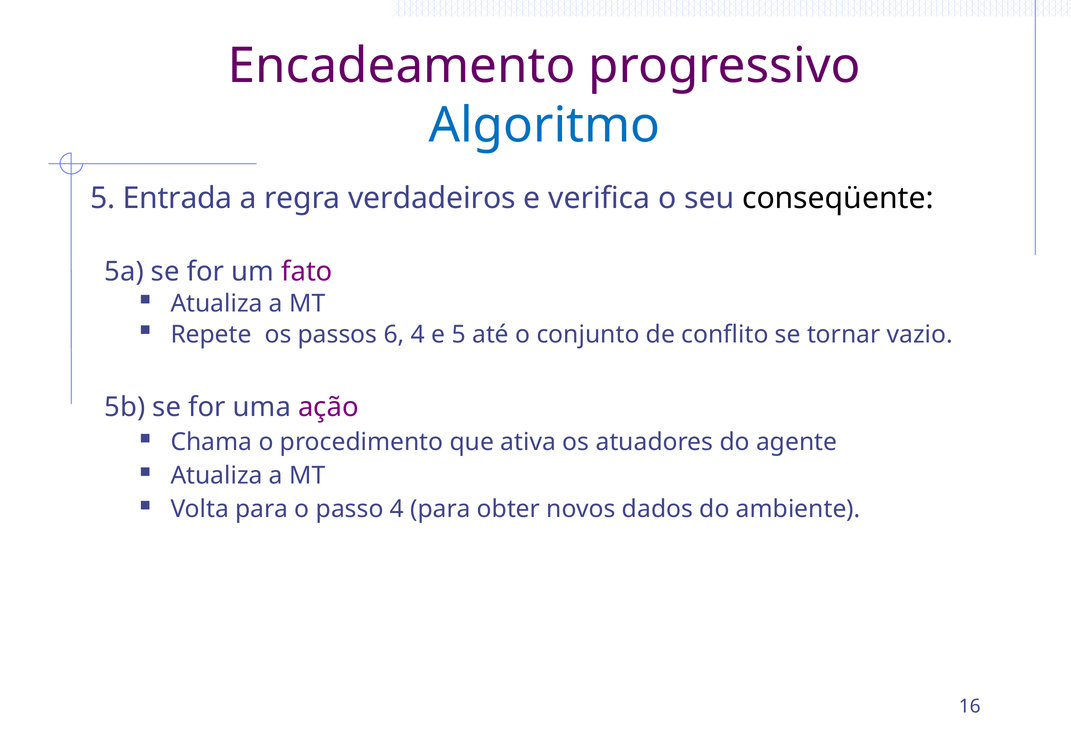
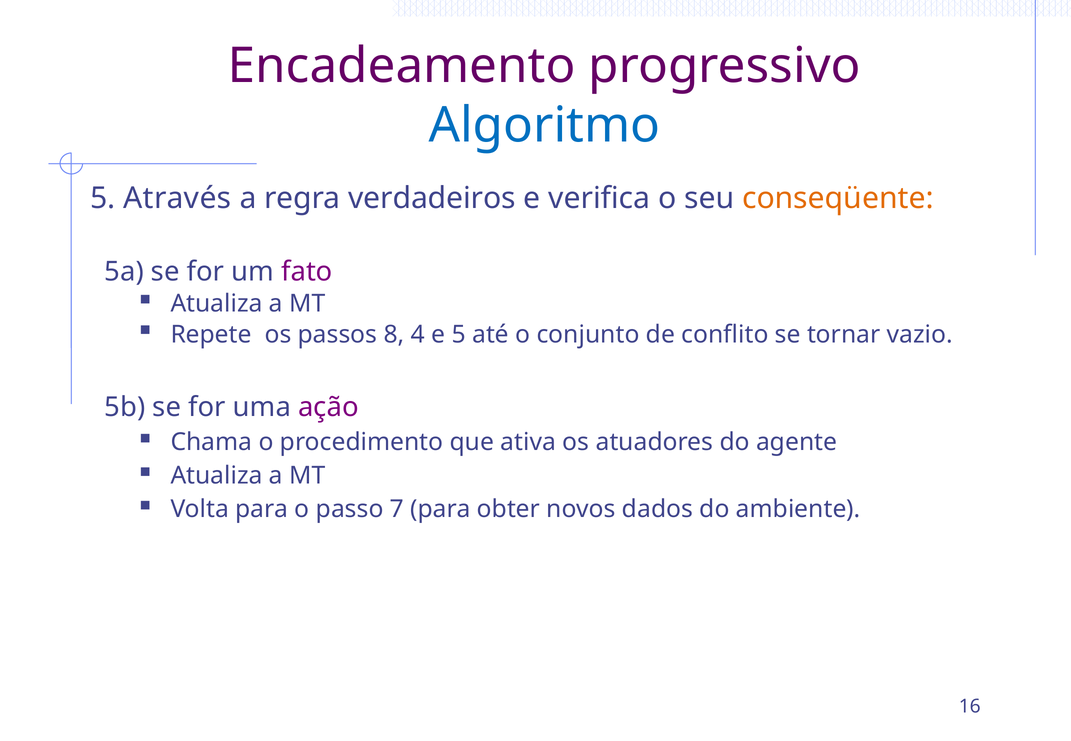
Entrada: Entrada -> Através (177, 198)
conseqüente colour: black -> orange (838, 198)
6: 6 -> 8 (394, 335)
passo 4: 4 -> 7 (397, 510)
